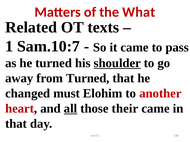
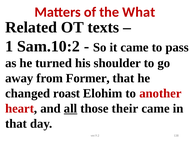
Sam.10:7: Sam.10:7 -> Sam.10:2 (48, 46)
shoulder underline: present -> none (117, 63)
from Turned: Turned -> Former (88, 78)
must: must -> roast (67, 94)
